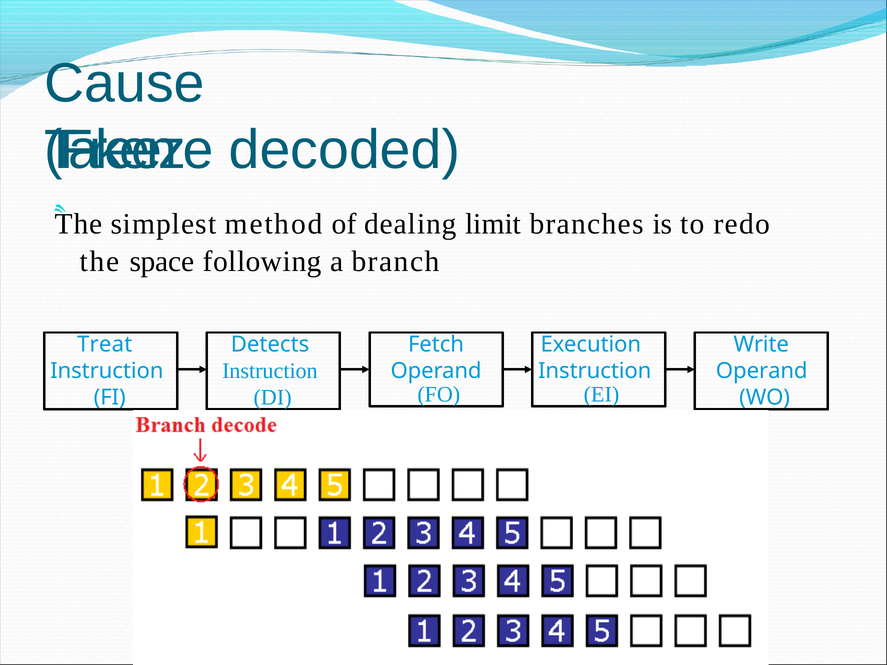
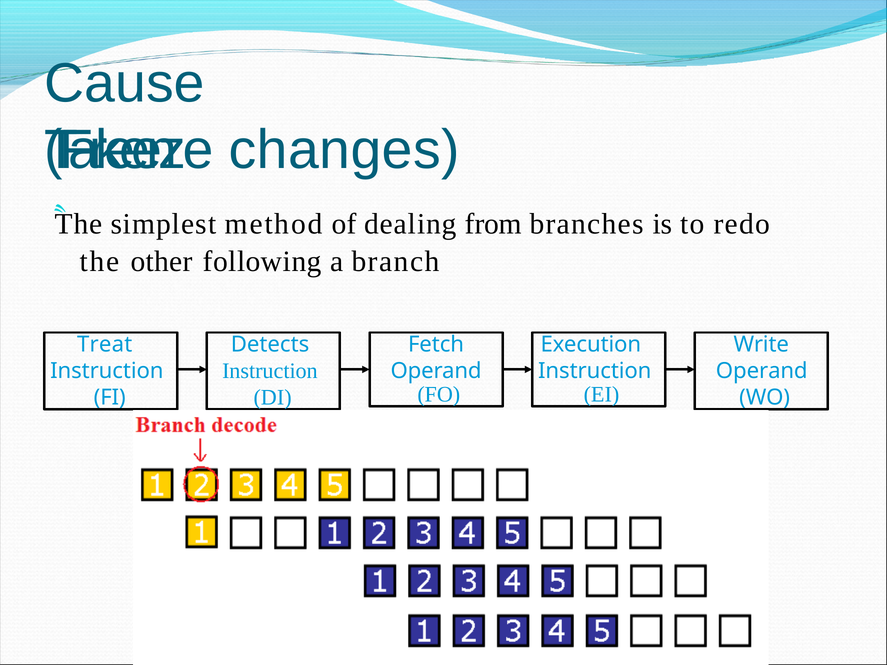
decoded: decoded -> changes (344, 150)
limit: limit -> from (493, 224)
space: space -> other (162, 262)
